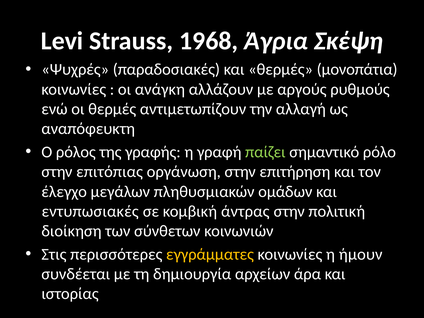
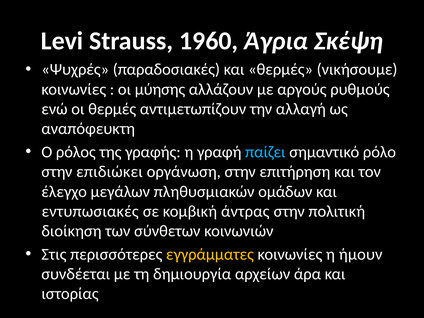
1968: 1968 -> 1960 (209, 41)
μονοπάτια: μονοπάτια -> νικήσουμε (357, 69)
ανάγκη: ανάγκη -> μύησης (160, 89)
παίζει colour: light green -> light blue (265, 152)
επιτόπιας: επιτόπιας -> επιδιώκει (110, 172)
